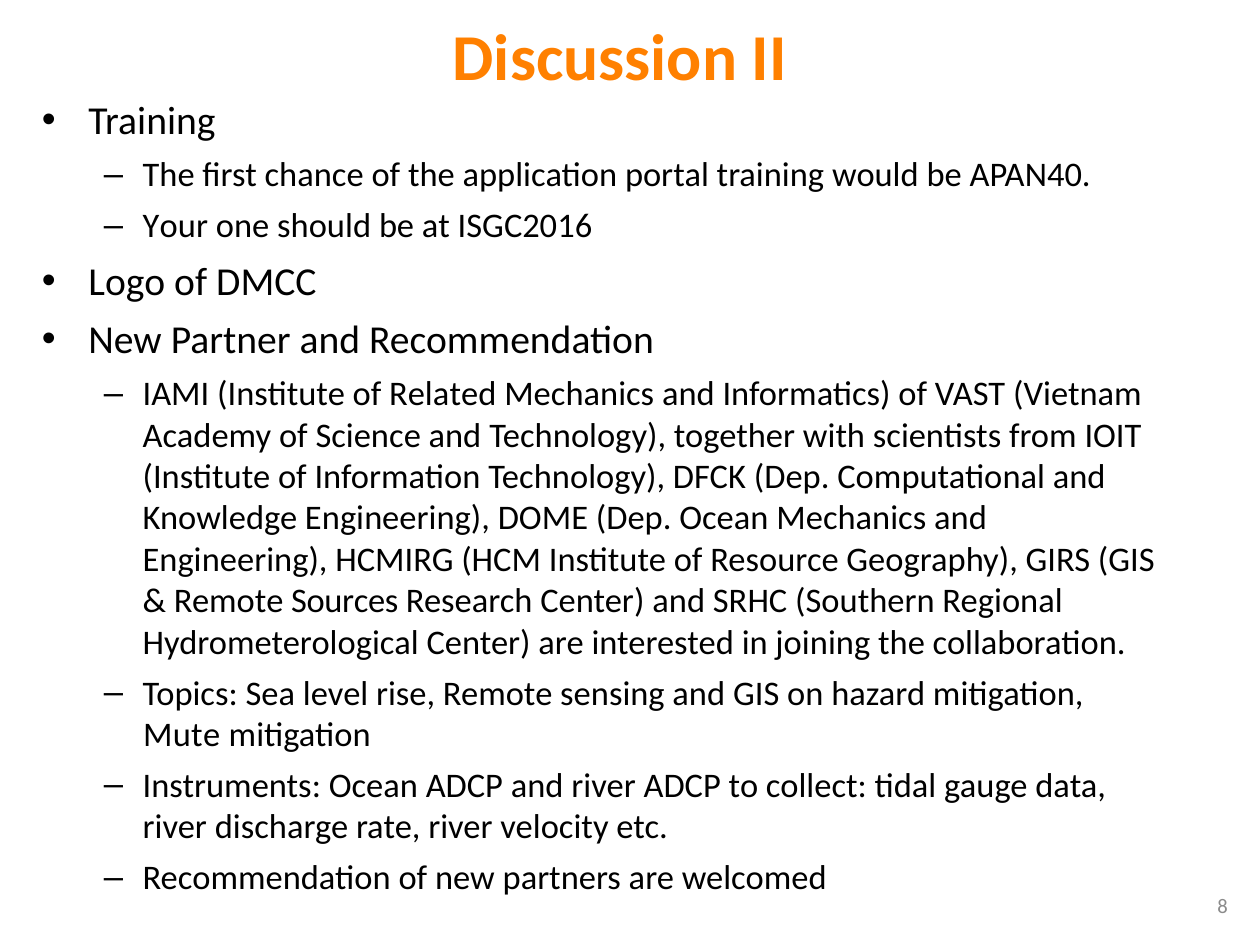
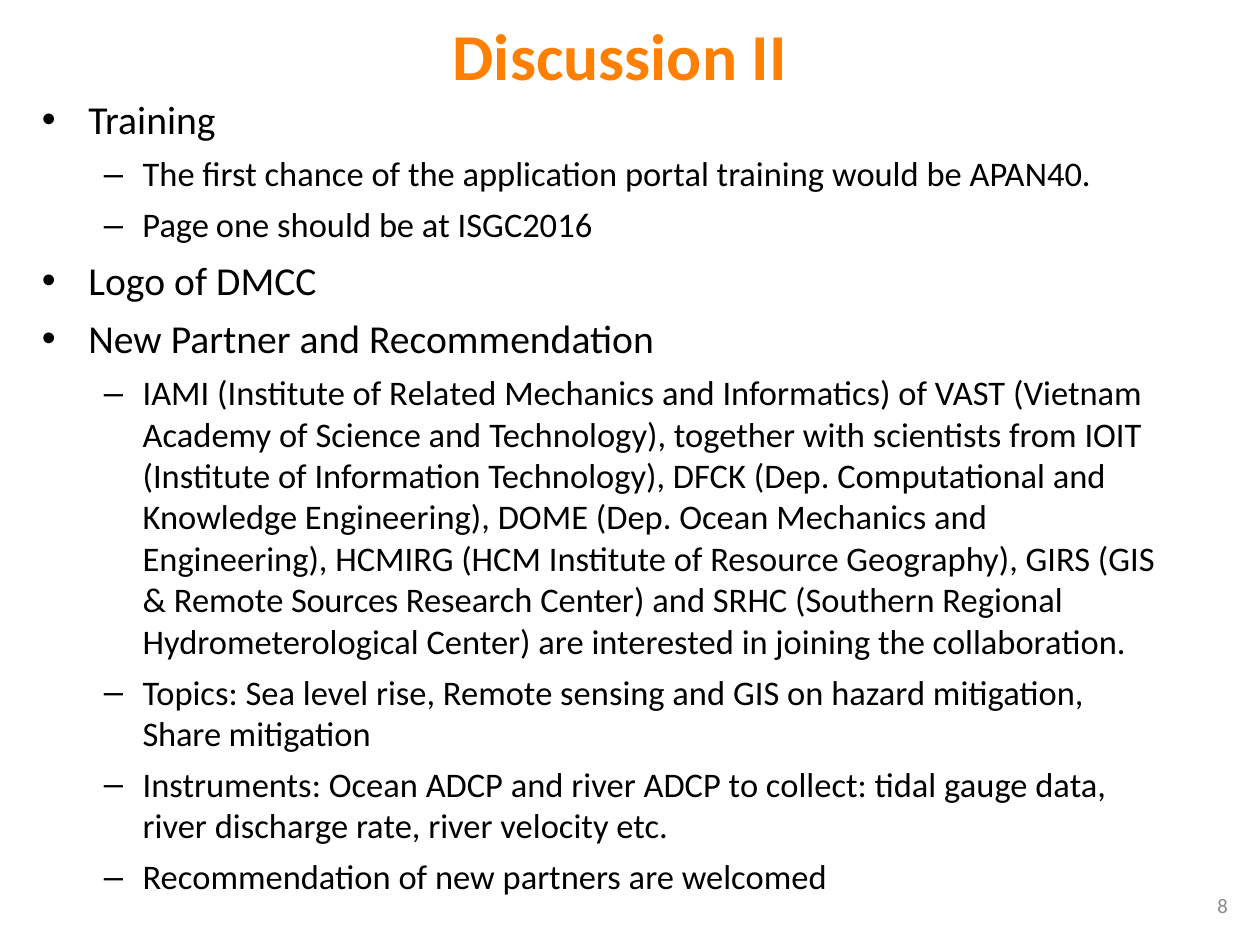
Your: Your -> Page (176, 226)
Mute: Mute -> Share (182, 735)
